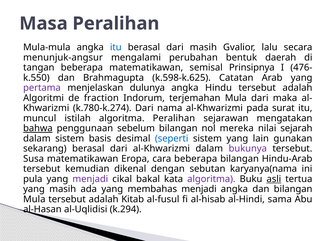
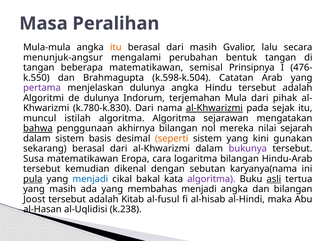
itu colour: blue -> orange (116, 47)
bentuk daerah: daerah -> tangan (281, 58)
k.598-k.625: k.598-k.625 -> k.598-k.504 (182, 78)
de fraction: fraction -> dulunya (101, 98)
maka: maka -> pihak (285, 98)
k.780-k.274: k.780-k.274 -> k.780-k.830 (102, 108)
al-Khwarizmi underline: none -> present (214, 108)
surat: surat -> sejak (283, 108)
algoritma Peralihan: Peralihan -> Algoritma (174, 118)
sebelum: sebelum -> akhirnya (136, 129)
seperti colour: blue -> orange (172, 139)
lain: lain -> kini (261, 139)
cara beberapa: beberapa -> logaritma (196, 159)
pula underline: none -> present (33, 179)
menjadi colour: purple -> blue (90, 179)
Mula: Mula -> Joost (34, 200)
sama: sama -> maka (280, 200)
k.294: k.294 -> k.238 (126, 210)
